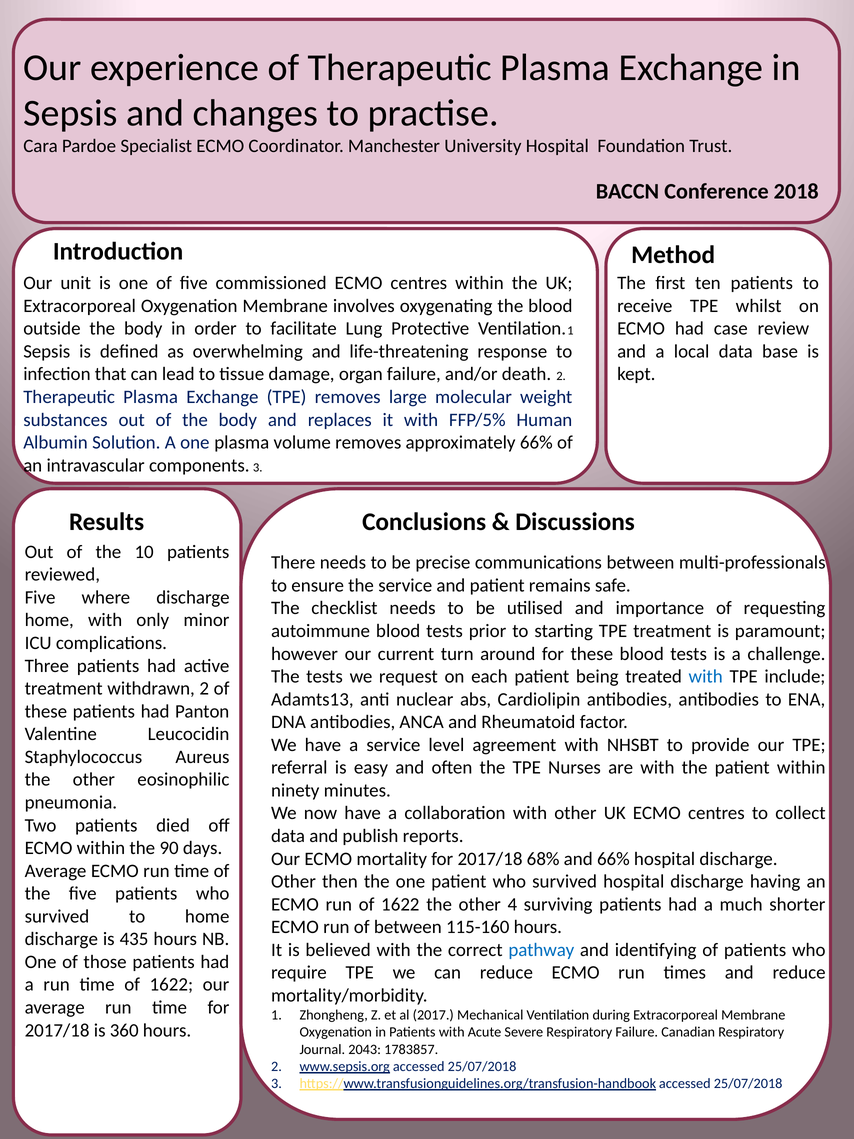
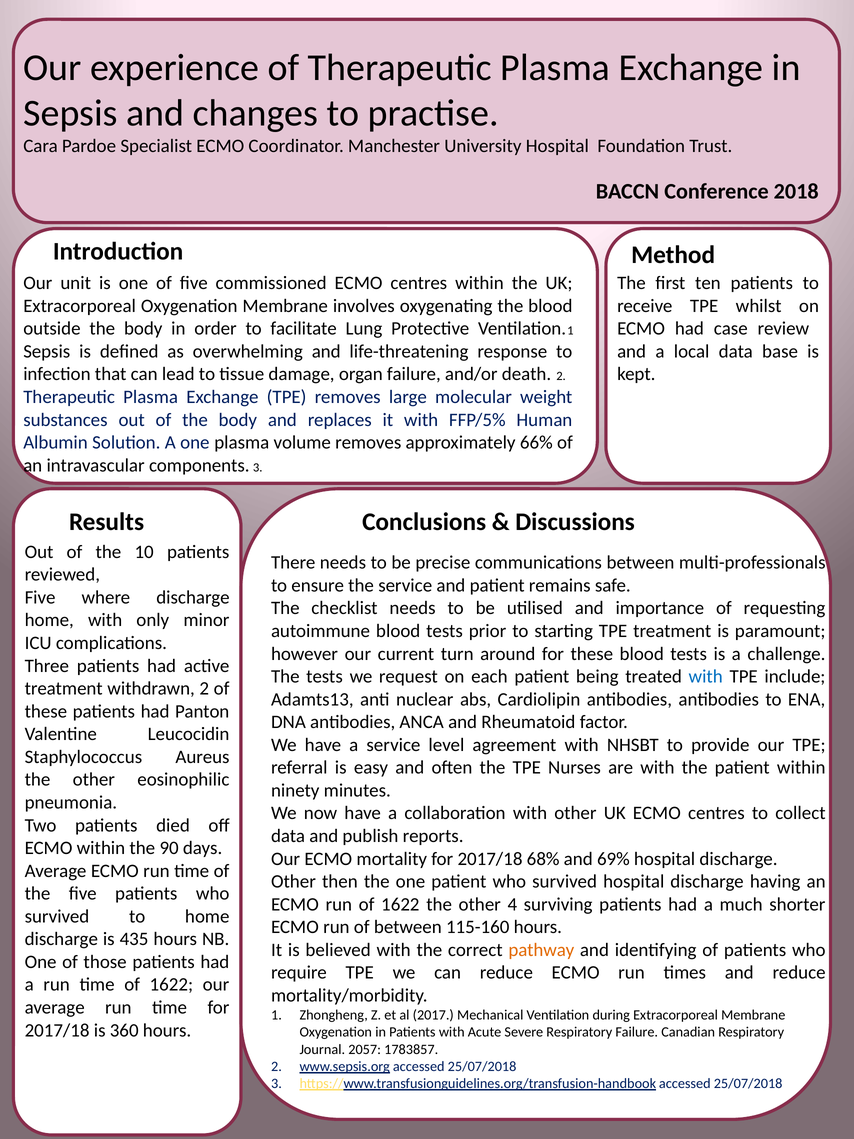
and 66%: 66% -> 69% (613, 859)
pathway colour: blue -> orange (541, 950)
2043: 2043 -> 2057 (365, 1049)
